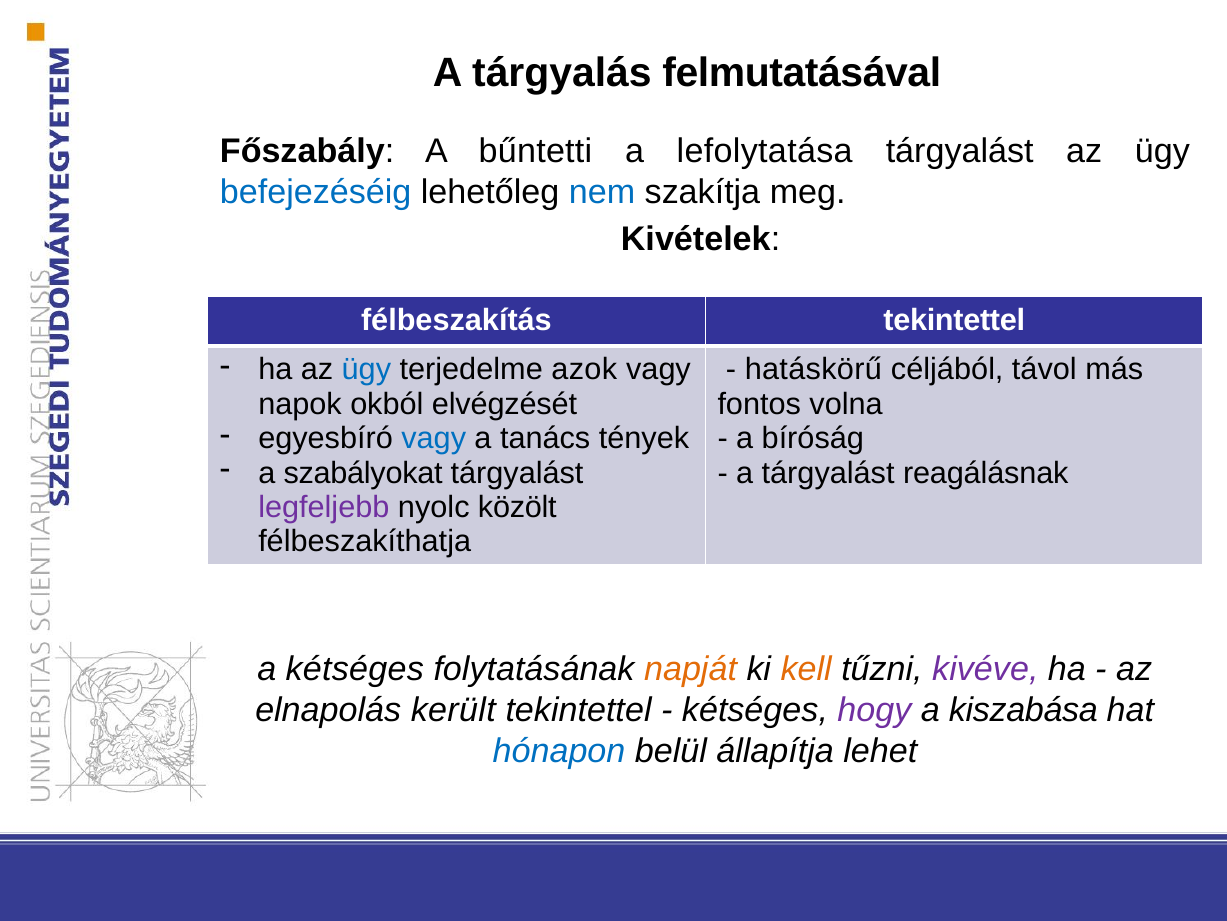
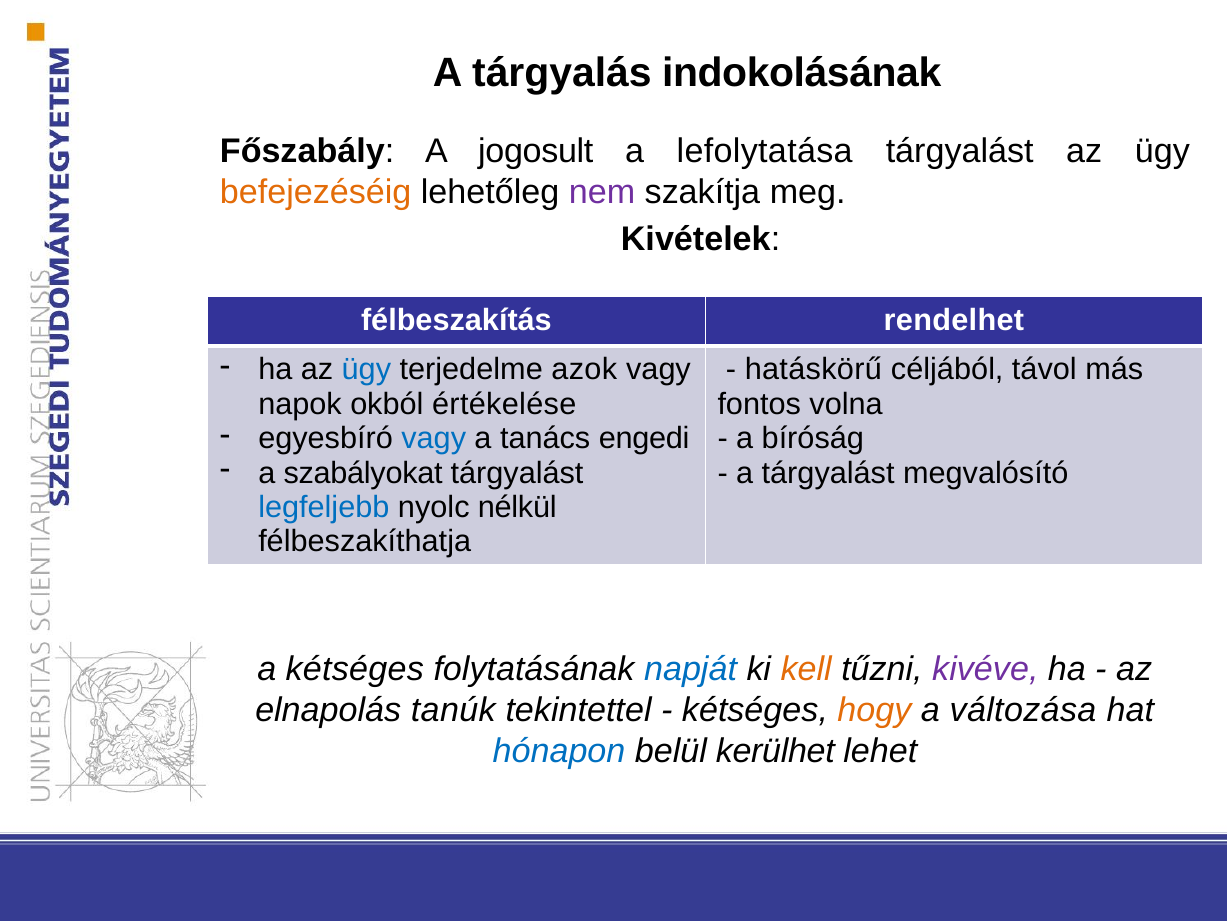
felmutatásával: felmutatásával -> indokolásának (802, 73)
bűntetti: bűntetti -> jogosult (536, 151)
befejezéséig colour: blue -> orange (316, 192)
nem colour: blue -> purple (602, 192)
félbeszakítás tekintettel: tekintettel -> rendelhet (954, 320)
elvégzését: elvégzését -> értékelése (504, 404)
tények: tények -> engedi (644, 438)
reagálásnak: reagálásnak -> megvalósító (986, 473)
legfeljebb colour: purple -> blue (324, 507)
közölt: közölt -> nélkül (517, 507)
napját colour: orange -> blue (691, 669)
került: került -> tanúk (453, 710)
hogy colour: purple -> orange (874, 710)
kiszabása: kiszabása -> változása (1023, 710)
állapítja: állapítja -> kerülhet (775, 751)
